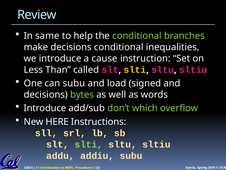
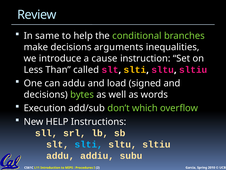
decisions conditional: conditional -> arguments (119, 47)
can subu: subu -> addu (74, 83)
Introduce: Introduce -> Execution (45, 108)
New HERE: HERE -> HELP (57, 121)
slti colour: light green -> light blue (89, 144)
